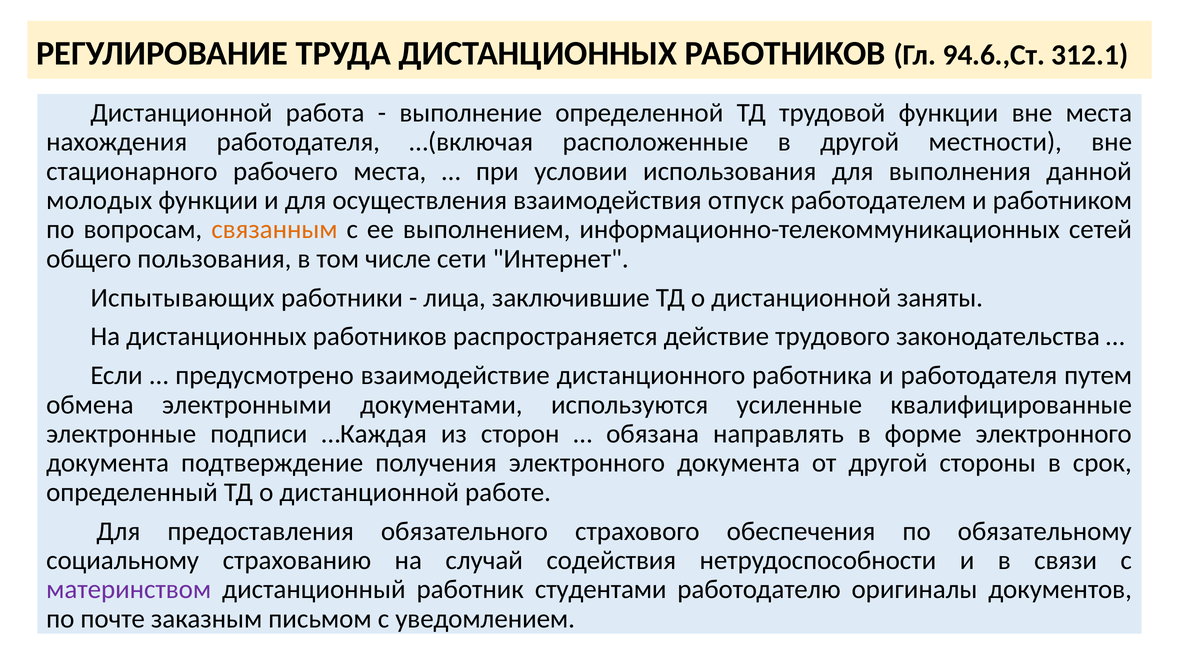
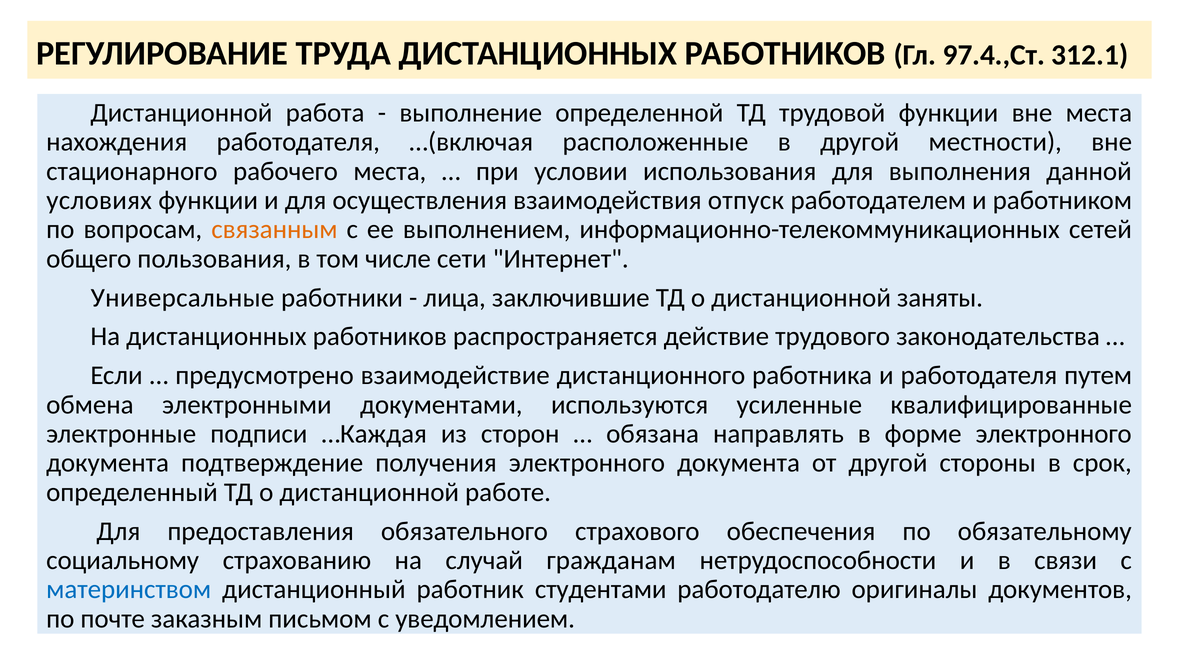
94.6.,Ст: 94.6.,Ст -> 97.4.,Ст (994, 55)
молодых: молодых -> условиях (99, 200)
Испытывающих: Испытывающих -> Универсальные (183, 298)
содействия: содействия -> гражданам (611, 561)
материнством colour: purple -> blue (129, 590)
